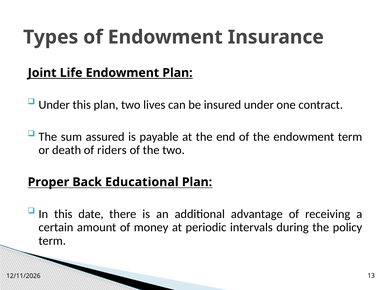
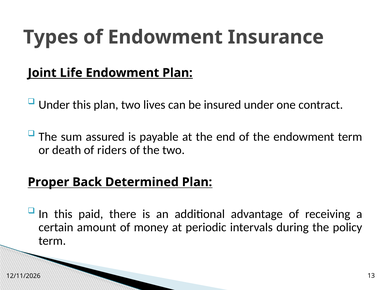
Educational: Educational -> Determined (142, 182)
date: date -> paid (91, 214)
